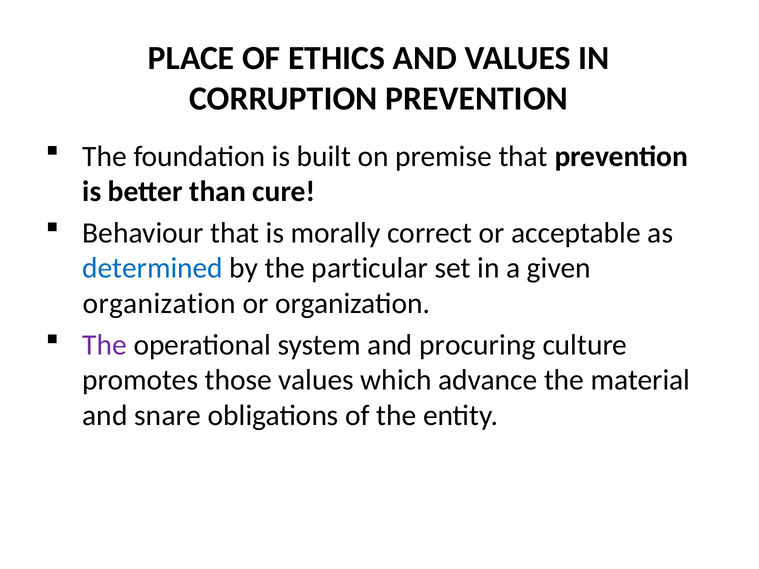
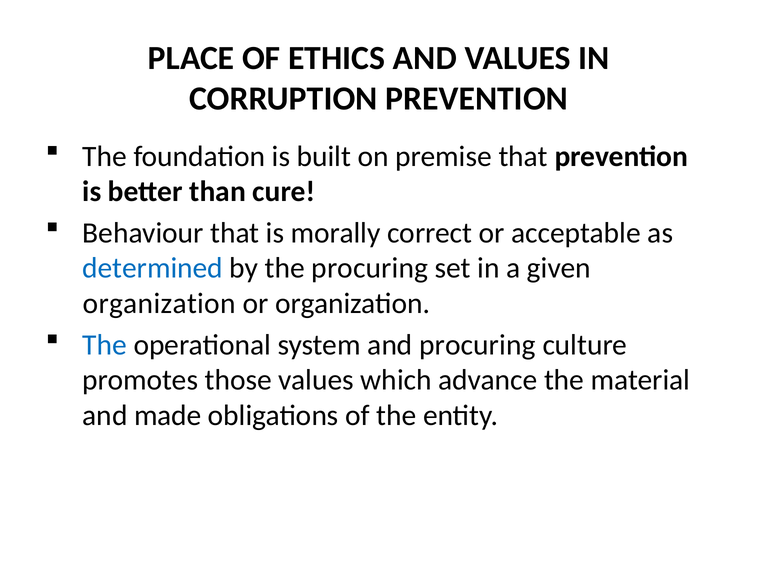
the particular: particular -> procuring (370, 268)
The colour: purple -> blue (105, 345)
snare: snare -> made (168, 416)
